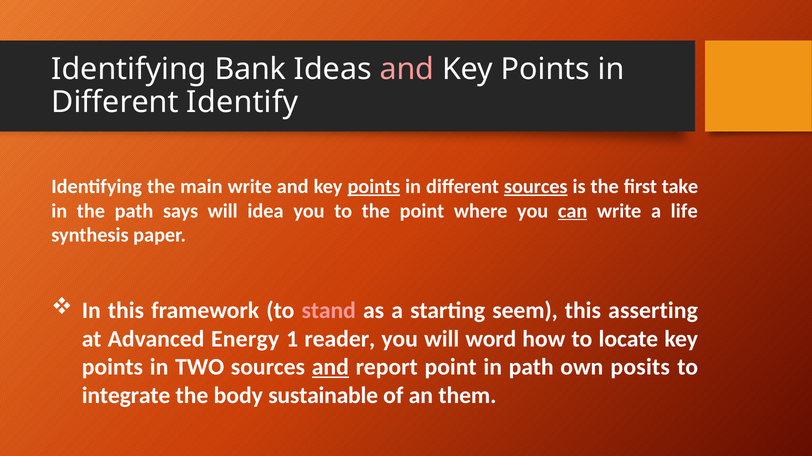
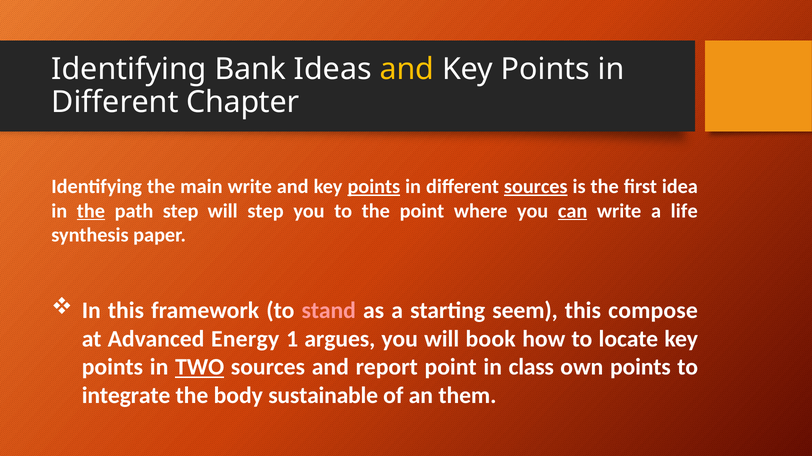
and colour: pink -> yellow (407, 70)
Identify: Identify -> Chapter (243, 102)
take: take -> idea (680, 187)
the underline: none -> present (91, 211)
path says: says -> step (181, 211)
will idea: idea -> step (266, 211)
asserting: asserting -> compose (653, 311)
reader: reader -> argues (340, 339)
word: word -> book (491, 339)
TWO underline: none -> present (200, 368)
and underline: present -> none (330, 368)
in path: path -> class (531, 368)
own posits: posits -> points (640, 368)
